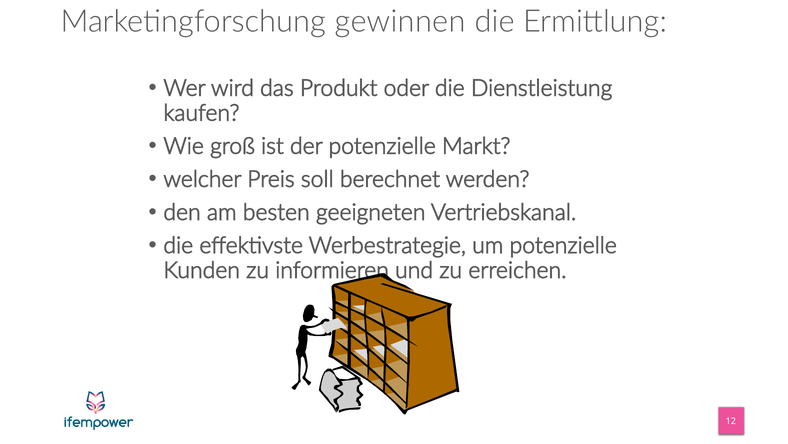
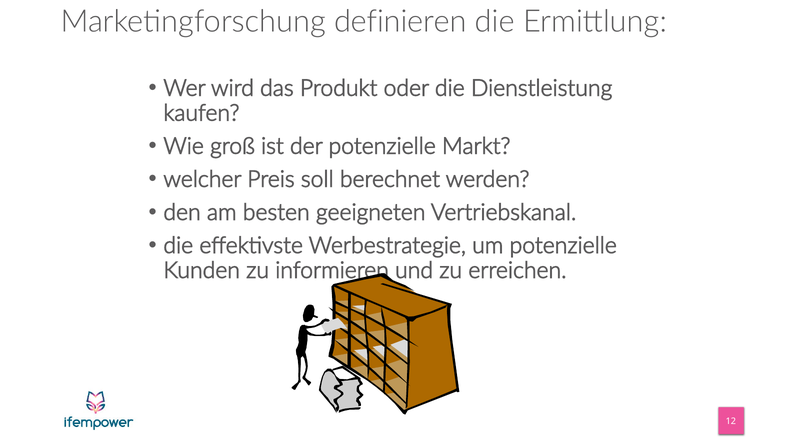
gewinnen: gewinnen -> definieren (400, 22)
